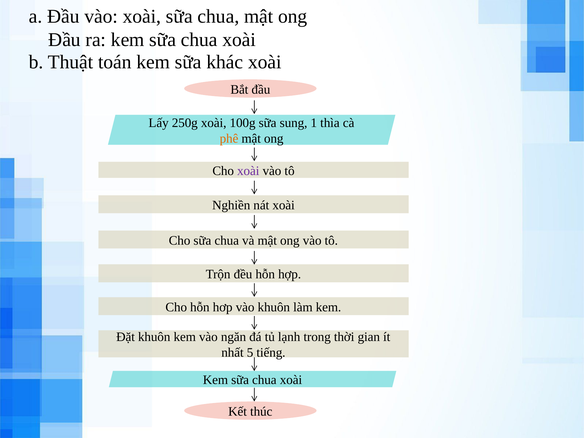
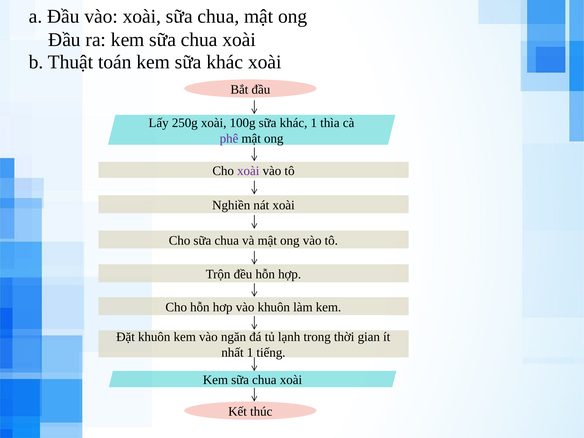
100g sữa sung: sung -> khác (294, 123)
phê colour: orange -> purple (229, 138)
nhất 5: 5 -> 1 (250, 353)
